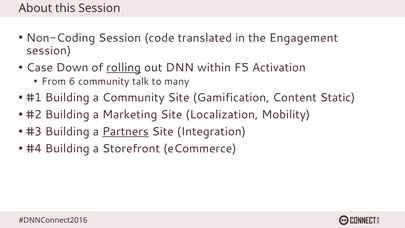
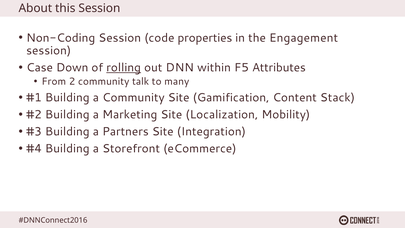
translated: translated -> properties (205, 38)
Activation: Activation -> Attributes (279, 68)
6: 6 -> 2 (72, 81)
Static: Static -> Stack (338, 98)
Partners underline: present -> none (125, 132)
